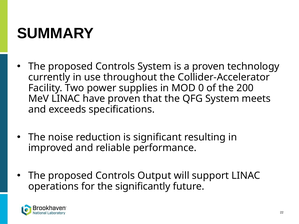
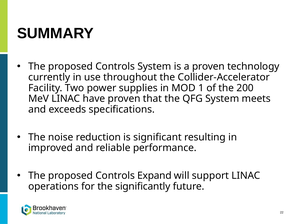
0: 0 -> 1 (201, 88)
Output: Output -> Expand (154, 176)
